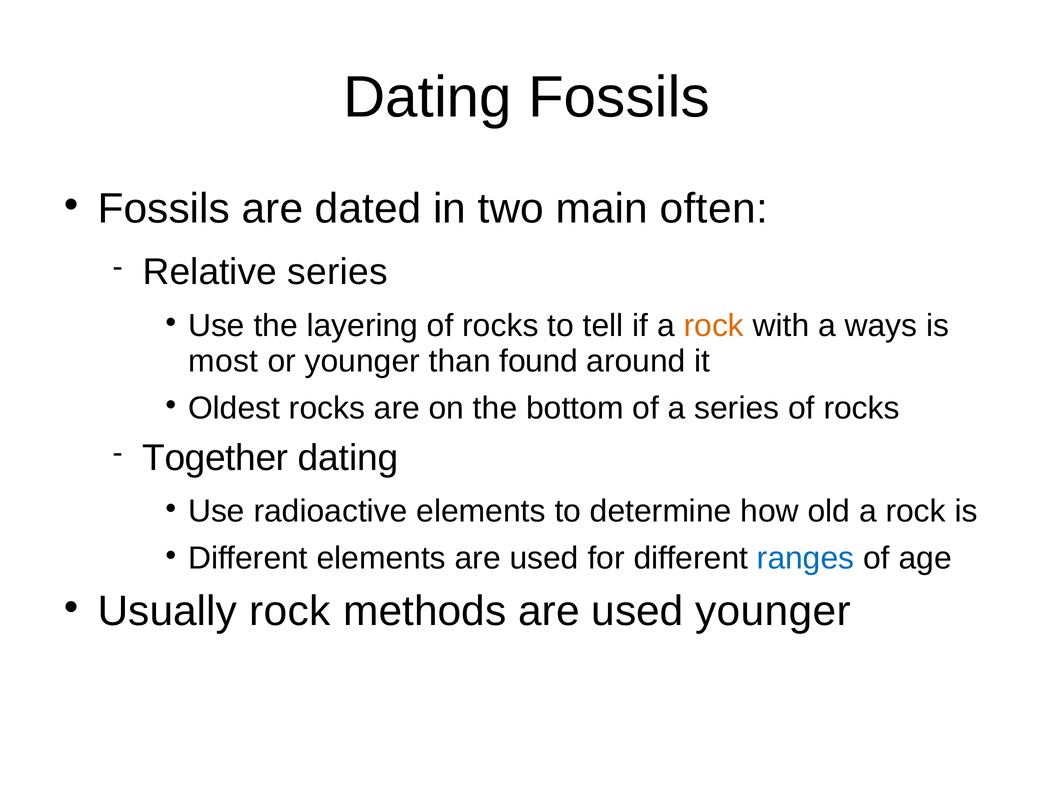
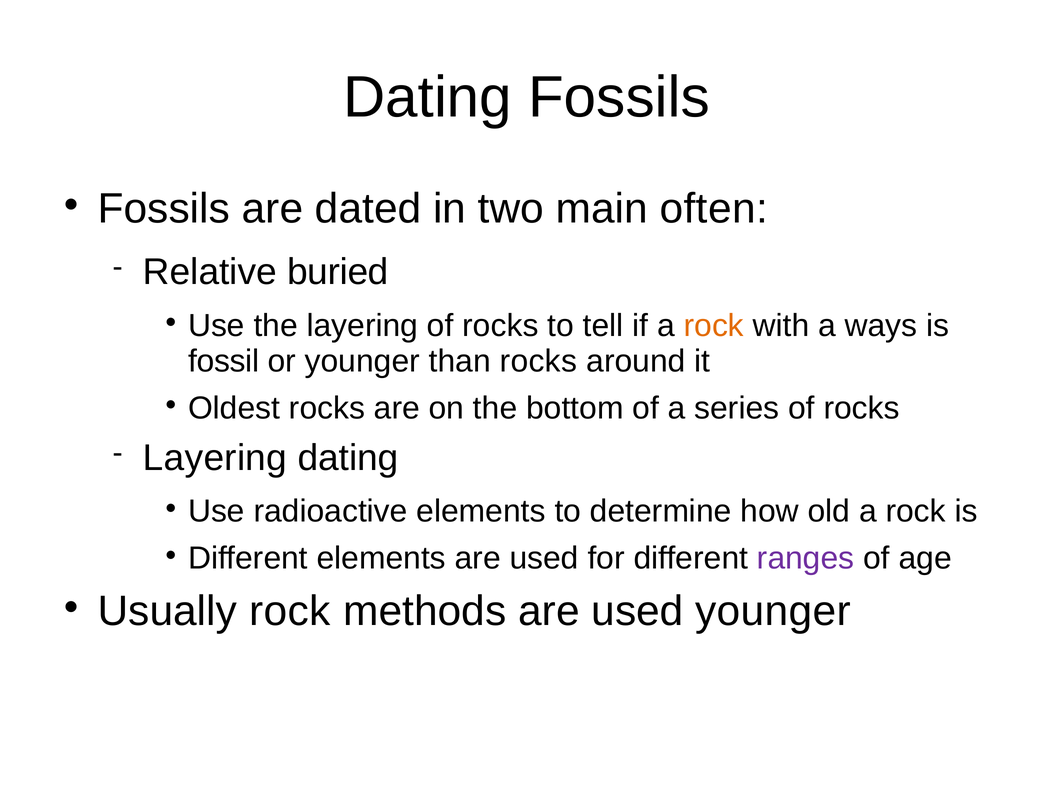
Relative series: series -> buried (338, 272)
most: most -> fossil (224, 361)
than found: found -> rocks (538, 361)
Together: Together -> Layering (215, 458)
ranges colour: blue -> purple (806, 559)
